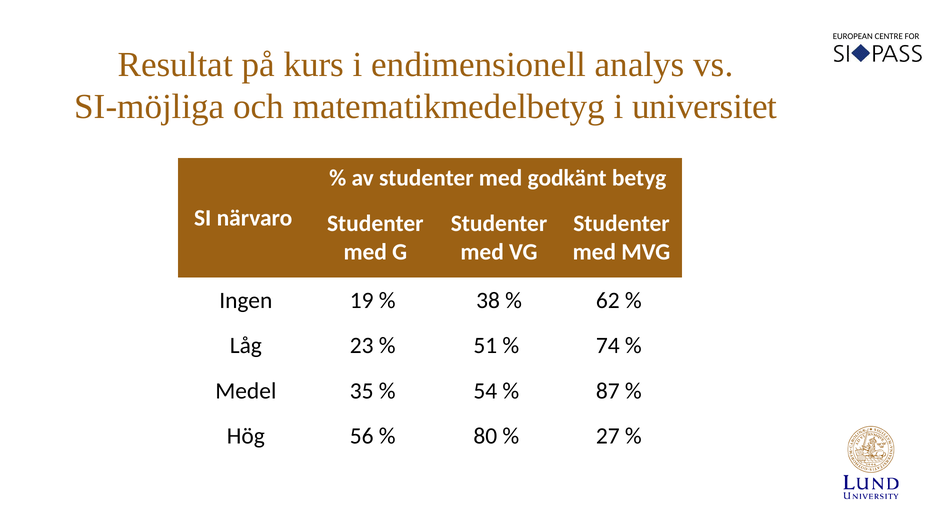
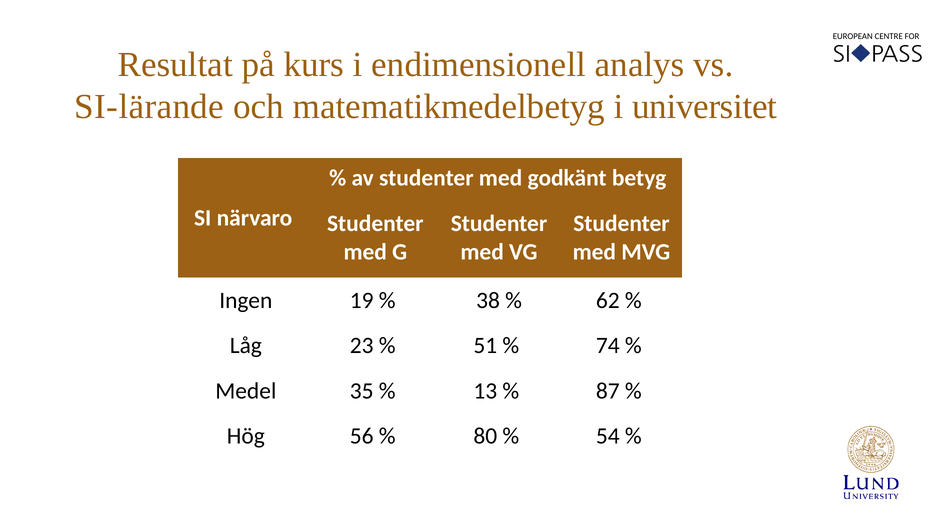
SI-möjliga: SI-möjliga -> SI-lärande (149, 107)
54: 54 -> 13 (485, 391)
27: 27 -> 54 (608, 436)
